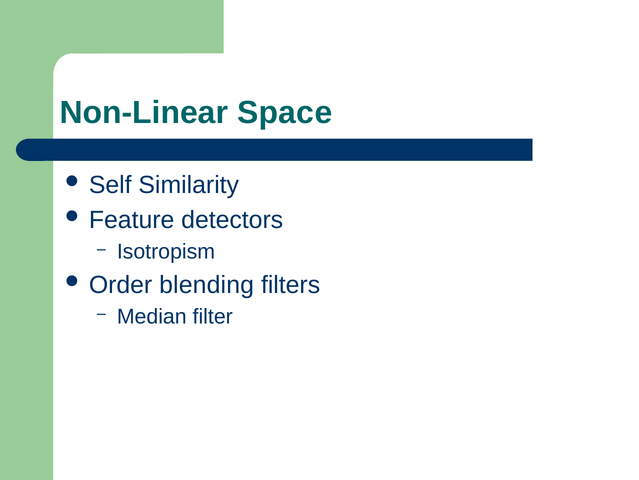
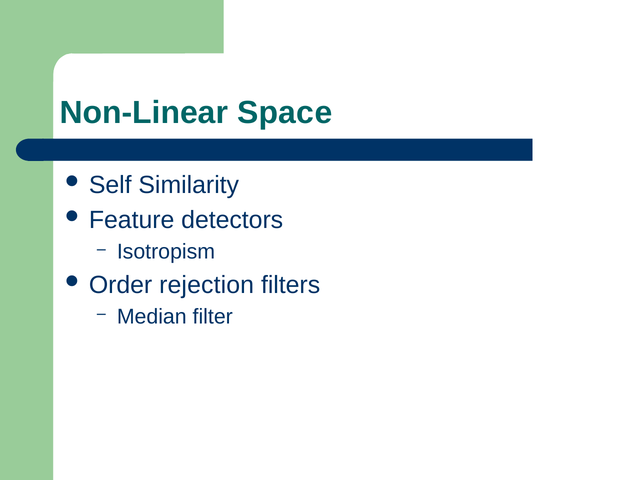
blending: blending -> rejection (207, 284)
